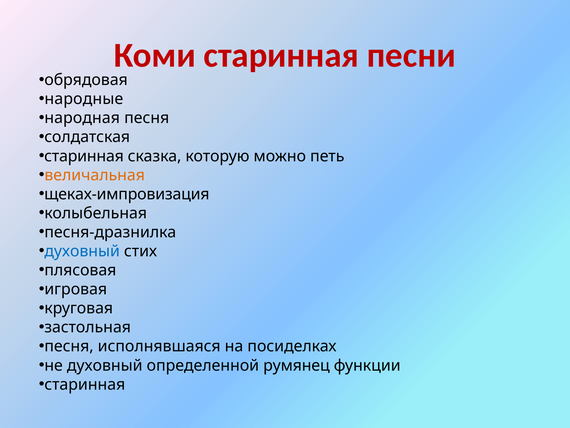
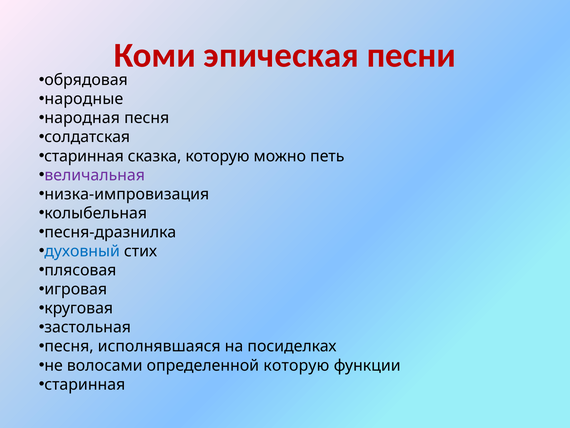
Коми старинная: старинная -> эпическая (281, 55)
величальная colour: orange -> purple (95, 175)
щеках-импровизация: щеках-импровизация -> низка-импровизация (127, 194)
не духовный: духовный -> волосами (105, 365)
определенной румянец: румянец -> которую (296, 365)
